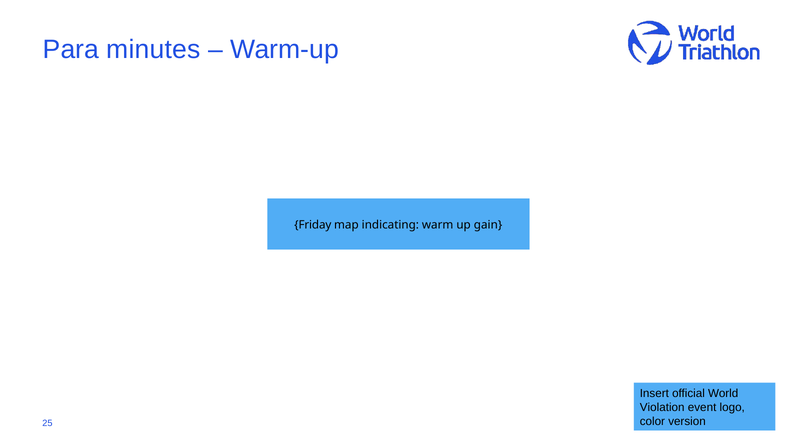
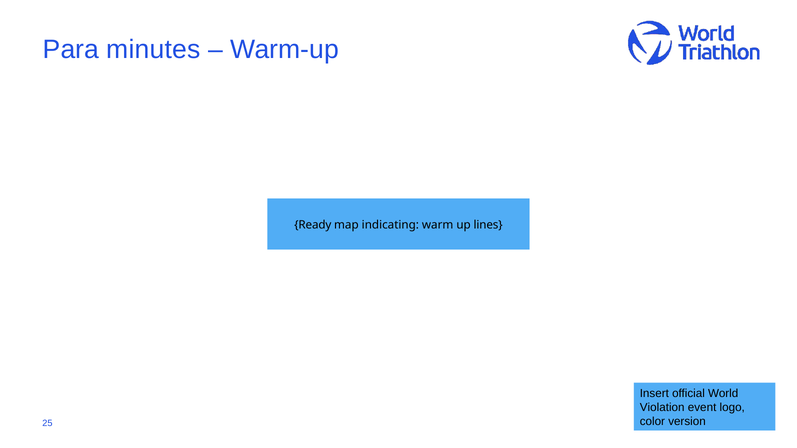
Friday: Friday -> Ready (313, 225)
gain: gain -> lines (488, 225)
